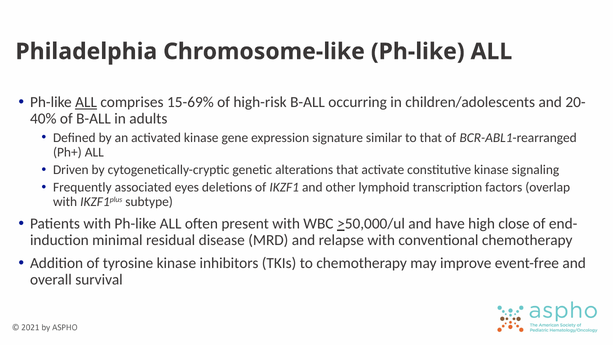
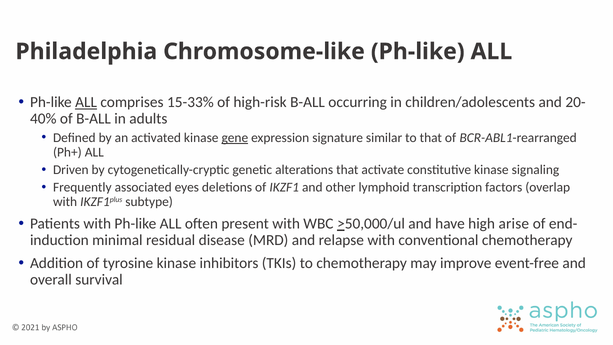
15-69%: 15-69% -> 15-33% (190, 102)
gene underline: none -> present (235, 138)
close: close -> arise (514, 224)
